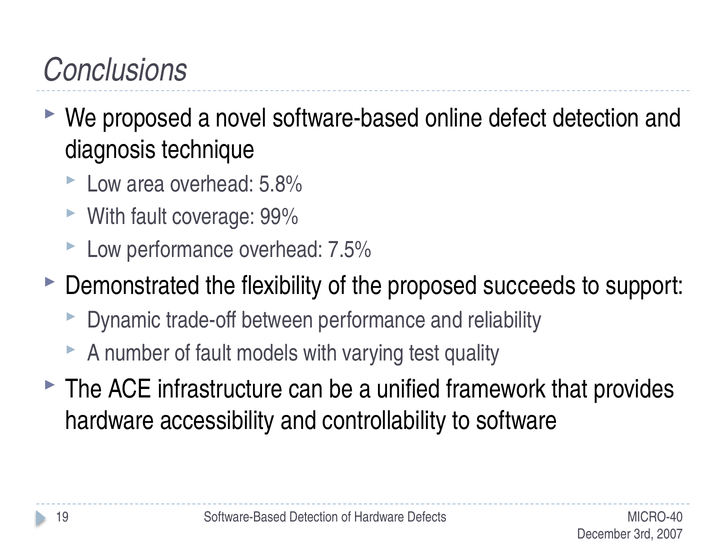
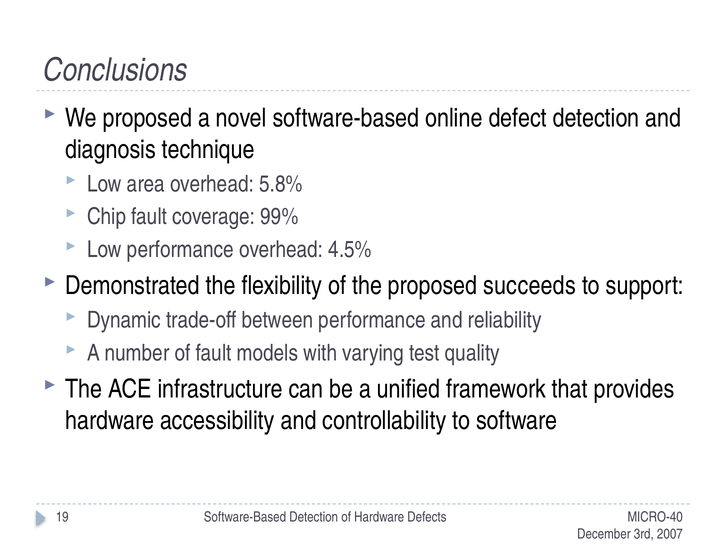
With: With -> Chip (107, 217)
7.5%: 7.5% -> 4.5% (350, 250)
